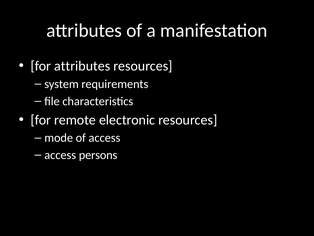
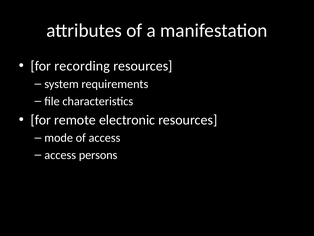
for attributes: attributes -> recording (82, 66)
